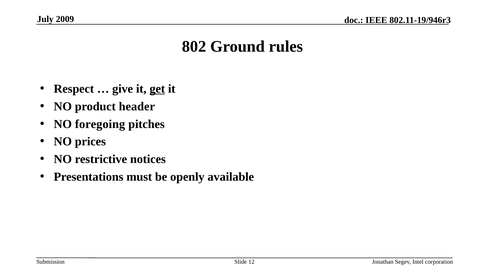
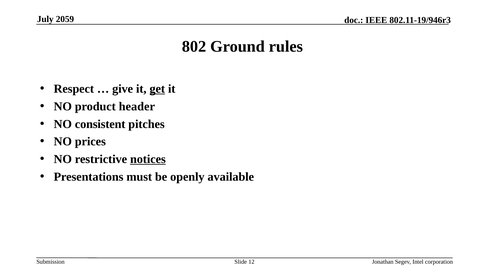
2009: 2009 -> 2059 (65, 19)
foregoing: foregoing -> consistent (100, 124)
notices underline: none -> present (148, 159)
